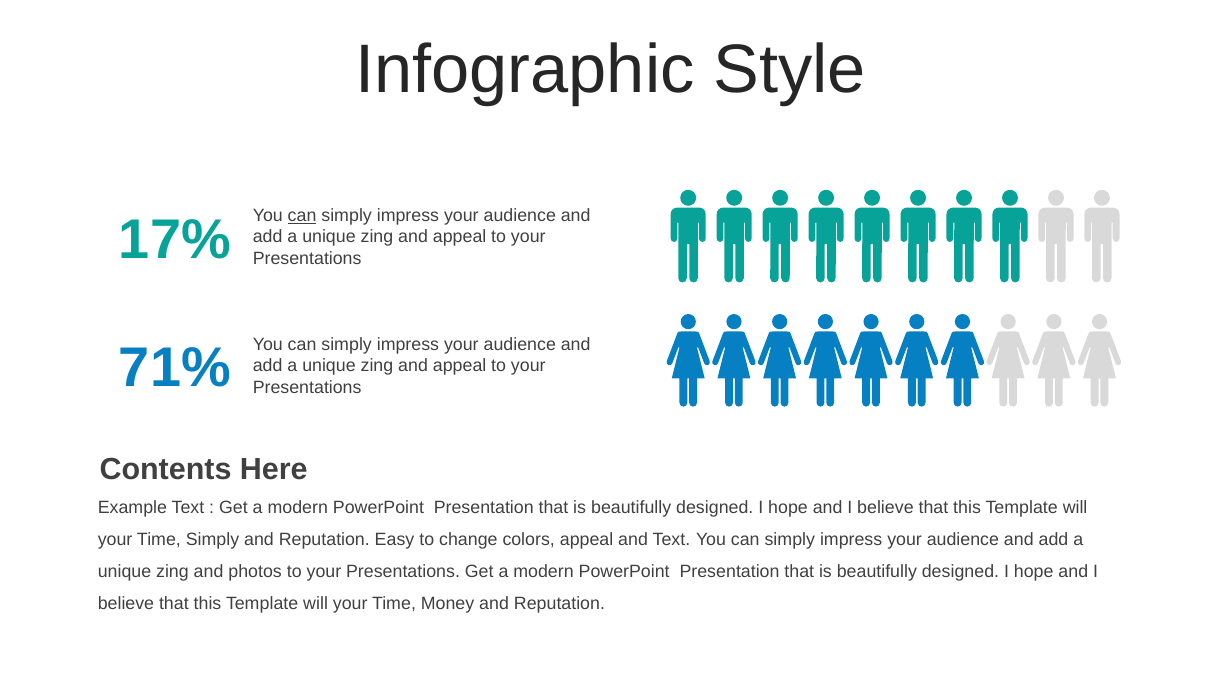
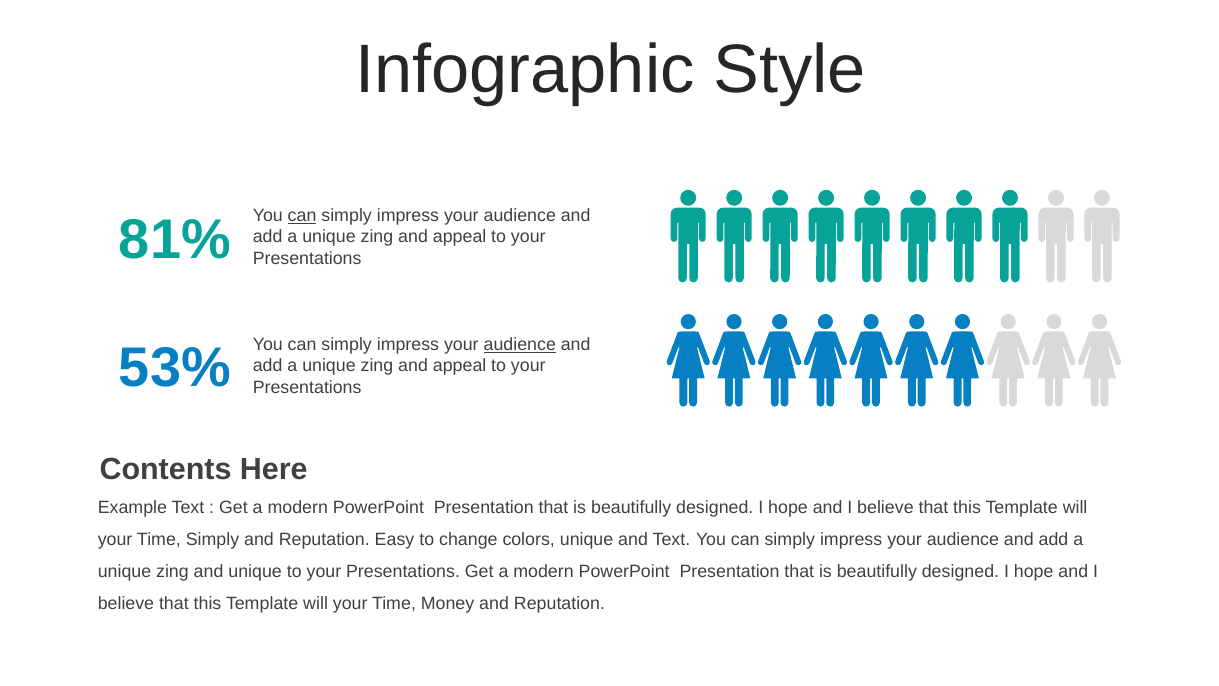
17%: 17% -> 81% (175, 239)
71%: 71% -> 53% (175, 368)
audience underline: none -> present (520, 344)
colors appeal: appeal -> unique (587, 540)
and photos: photos -> unique (255, 572)
